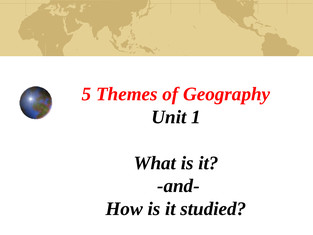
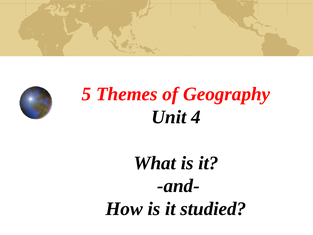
1: 1 -> 4 (196, 117)
